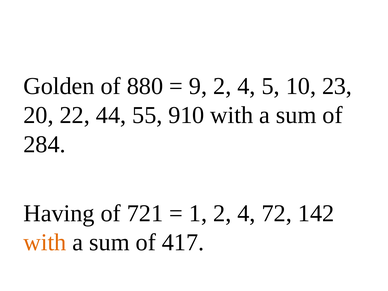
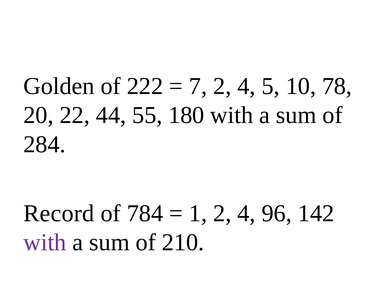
880: 880 -> 222 (145, 86)
9: 9 -> 7 (198, 86)
23: 23 -> 78 (337, 86)
910: 910 -> 180 (186, 115)
Having: Having -> Record (59, 213)
721: 721 -> 784 (145, 213)
72: 72 -> 96 (277, 213)
with colour: orange -> purple (45, 242)
417: 417 -> 210 (183, 242)
